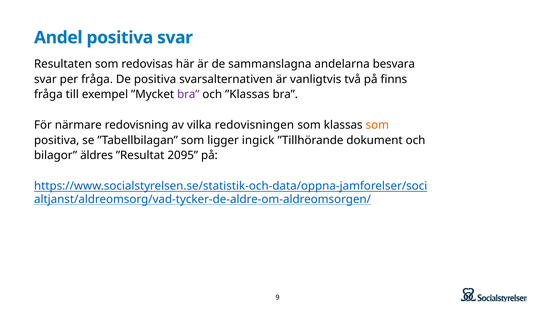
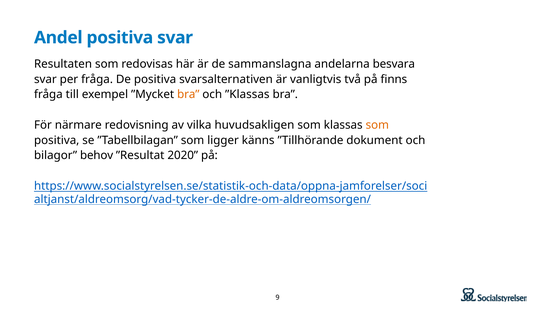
bra colour: purple -> orange (188, 95)
redovisningen: redovisningen -> huvudsakligen (254, 125)
ingick: ingick -> känns (258, 140)
äldres: äldres -> behov (97, 156)
2095: 2095 -> 2020 (183, 156)
